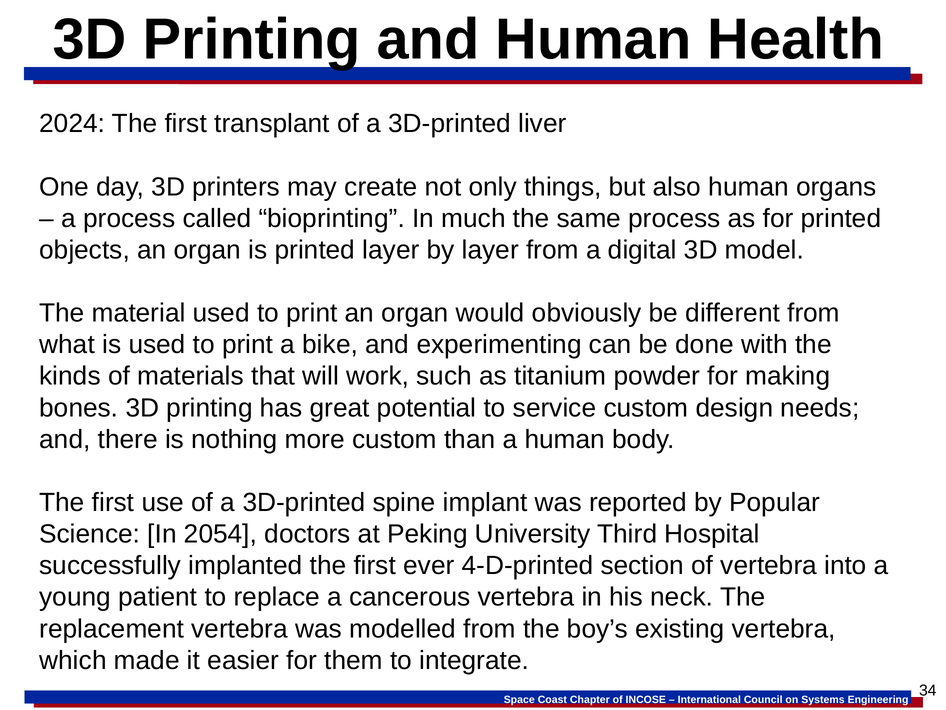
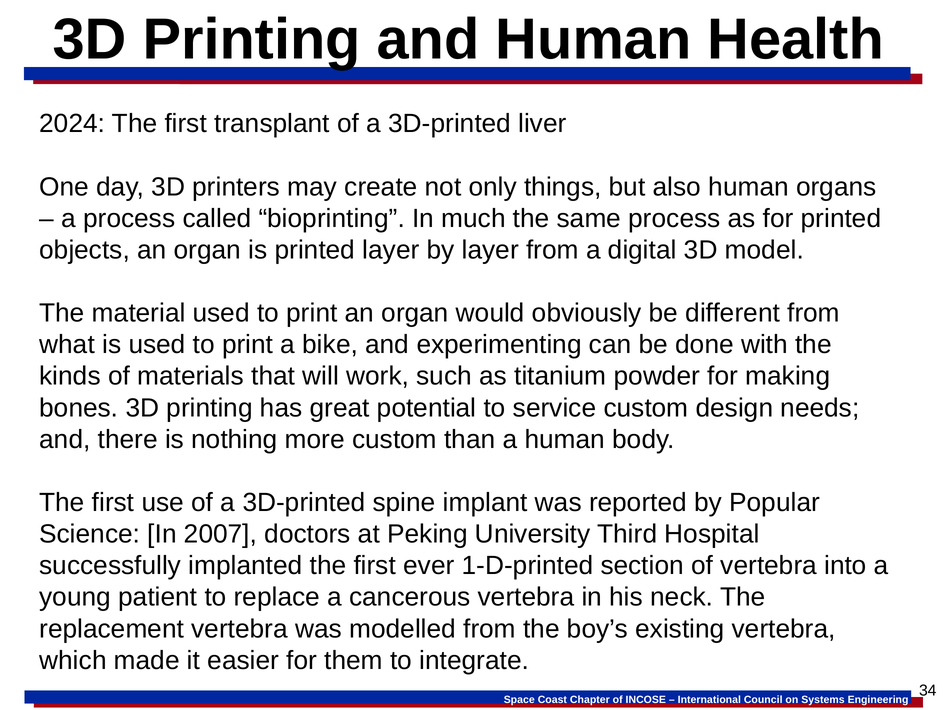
2054: 2054 -> 2007 (221, 534)
4-D-printed: 4-D-printed -> 1-D-printed (528, 565)
